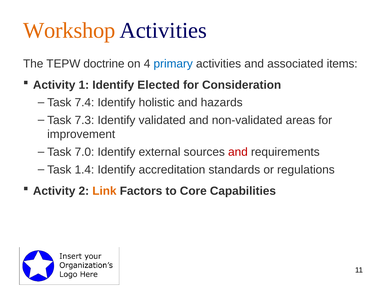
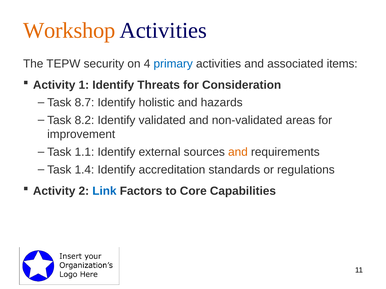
doctrine: doctrine -> security (104, 64)
Elected: Elected -> Threats (159, 85)
7.4: 7.4 -> 8.7 (84, 103)
7.3: 7.3 -> 8.2 (84, 120)
7.0: 7.0 -> 1.1 (84, 152)
and colour: red -> orange (238, 152)
Link colour: orange -> blue (104, 191)
